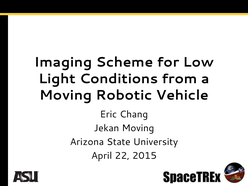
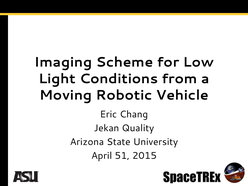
Jekan Moving: Moving -> Quality (138, 128)
22: 22 -> 51 (122, 156)
